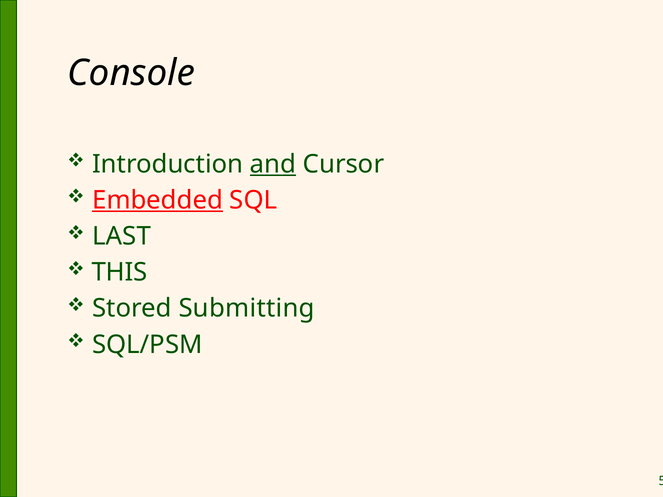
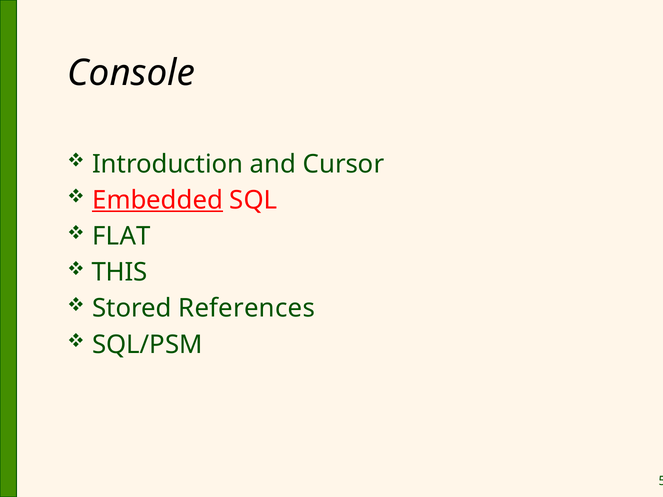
and underline: present -> none (273, 164)
LAST: LAST -> FLAT (121, 236)
Submitting: Submitting -> References (247, 309)
